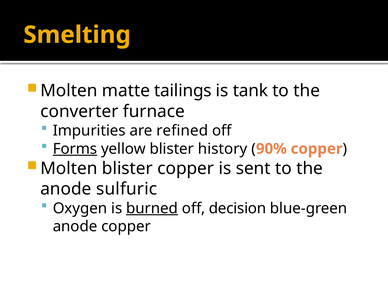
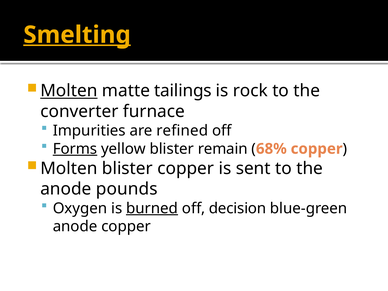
Smelting underline: none -> present (77, 35)
Molten underline: none -> present (69, 91)
tank: tank -> rock (250, 91)
history: history -> remain (223, 149)
90%: 90% -> 68% (271, 149)
sulfuric: sulfuric -> pounds (127, 189)
